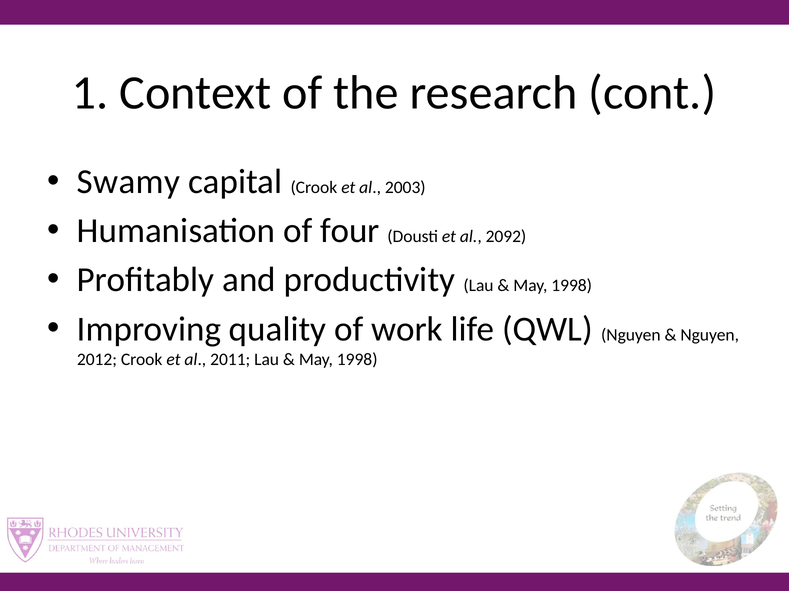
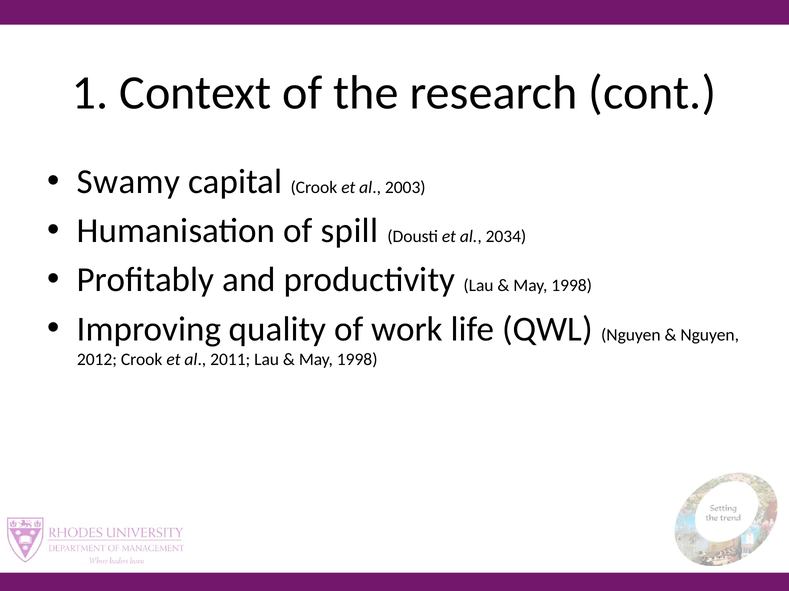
four: four -> spill (350, 231)
2092: 2092 -> 2034 (506, 237)
